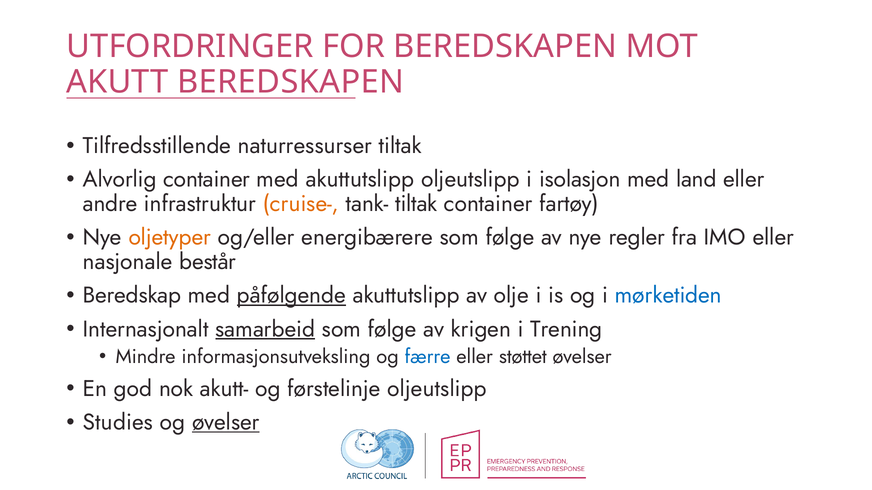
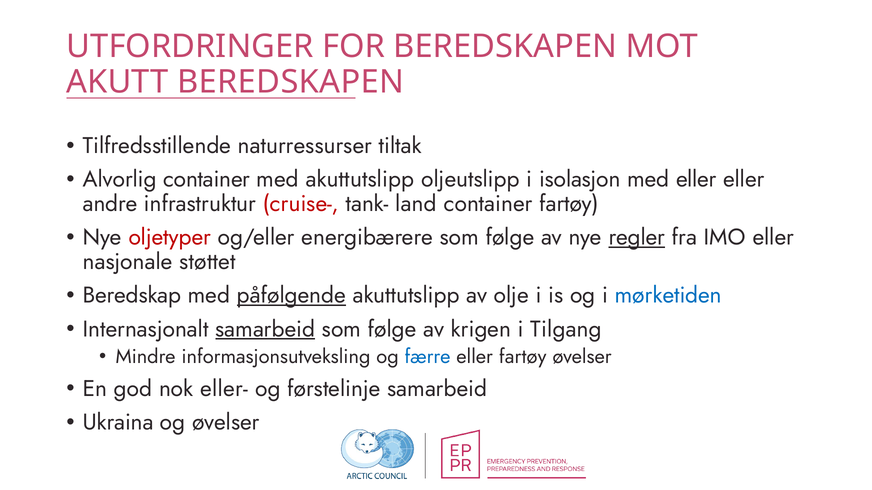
med land: land -> eller (696, 180)
cruise- colour: orange -> red (301, 204)
tank- tiltak: tiltak -> land (416, 204)
oljetyper colour: orange -> red (170, 238)
regler underline: none -> present (637, 238)
består: består -> støttet (208, 262)
Trening: Trening -> Tilgang (566, 329)
eller støttet: støttet -> fartøy (523, 357)
akutt-: akutt- -> eller- (224, 389)
førstelinje oljeutslipp: oljeutslipp -> samarbeid (437, 389)
Studies: Studies -> Ukraina (118, 423)
øvelser underline: present -> none (226, 423)
